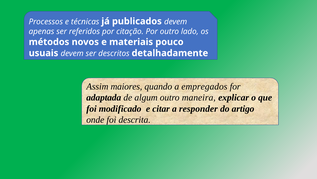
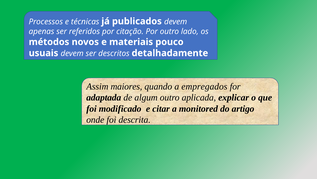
maneira: maneira -> aplicada (199, 97)
responder: responder -> monitored (198, 108)
